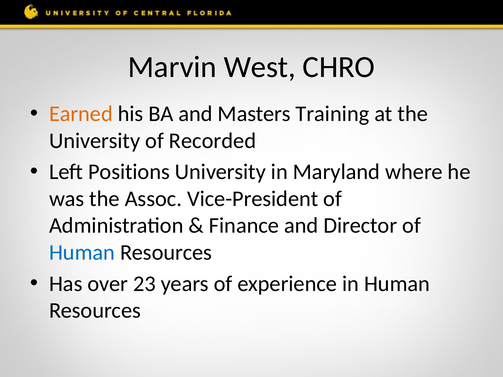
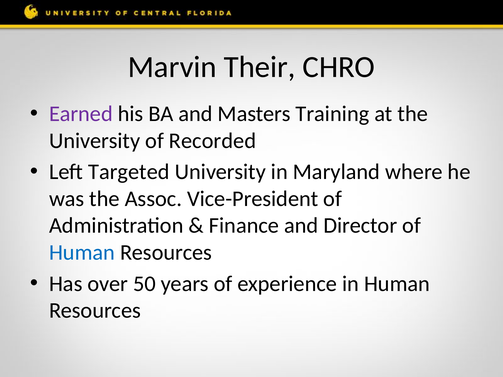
West: West -> Their (260, 67)
Earned colour: orange -> purple (81, 114)
Positions: Positions -> Targeted (129, 172)
23: 23 -> 50 (144, 284)
